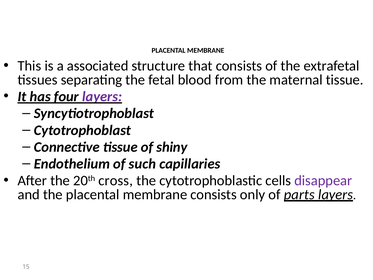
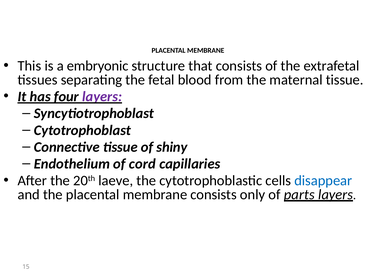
associated: associated -> embryonic (98, 66)
such: such -> cord (142, 164)
cross: cross -> laeve (116, 181)
disappear colour: purple -> blue (323, 181)
